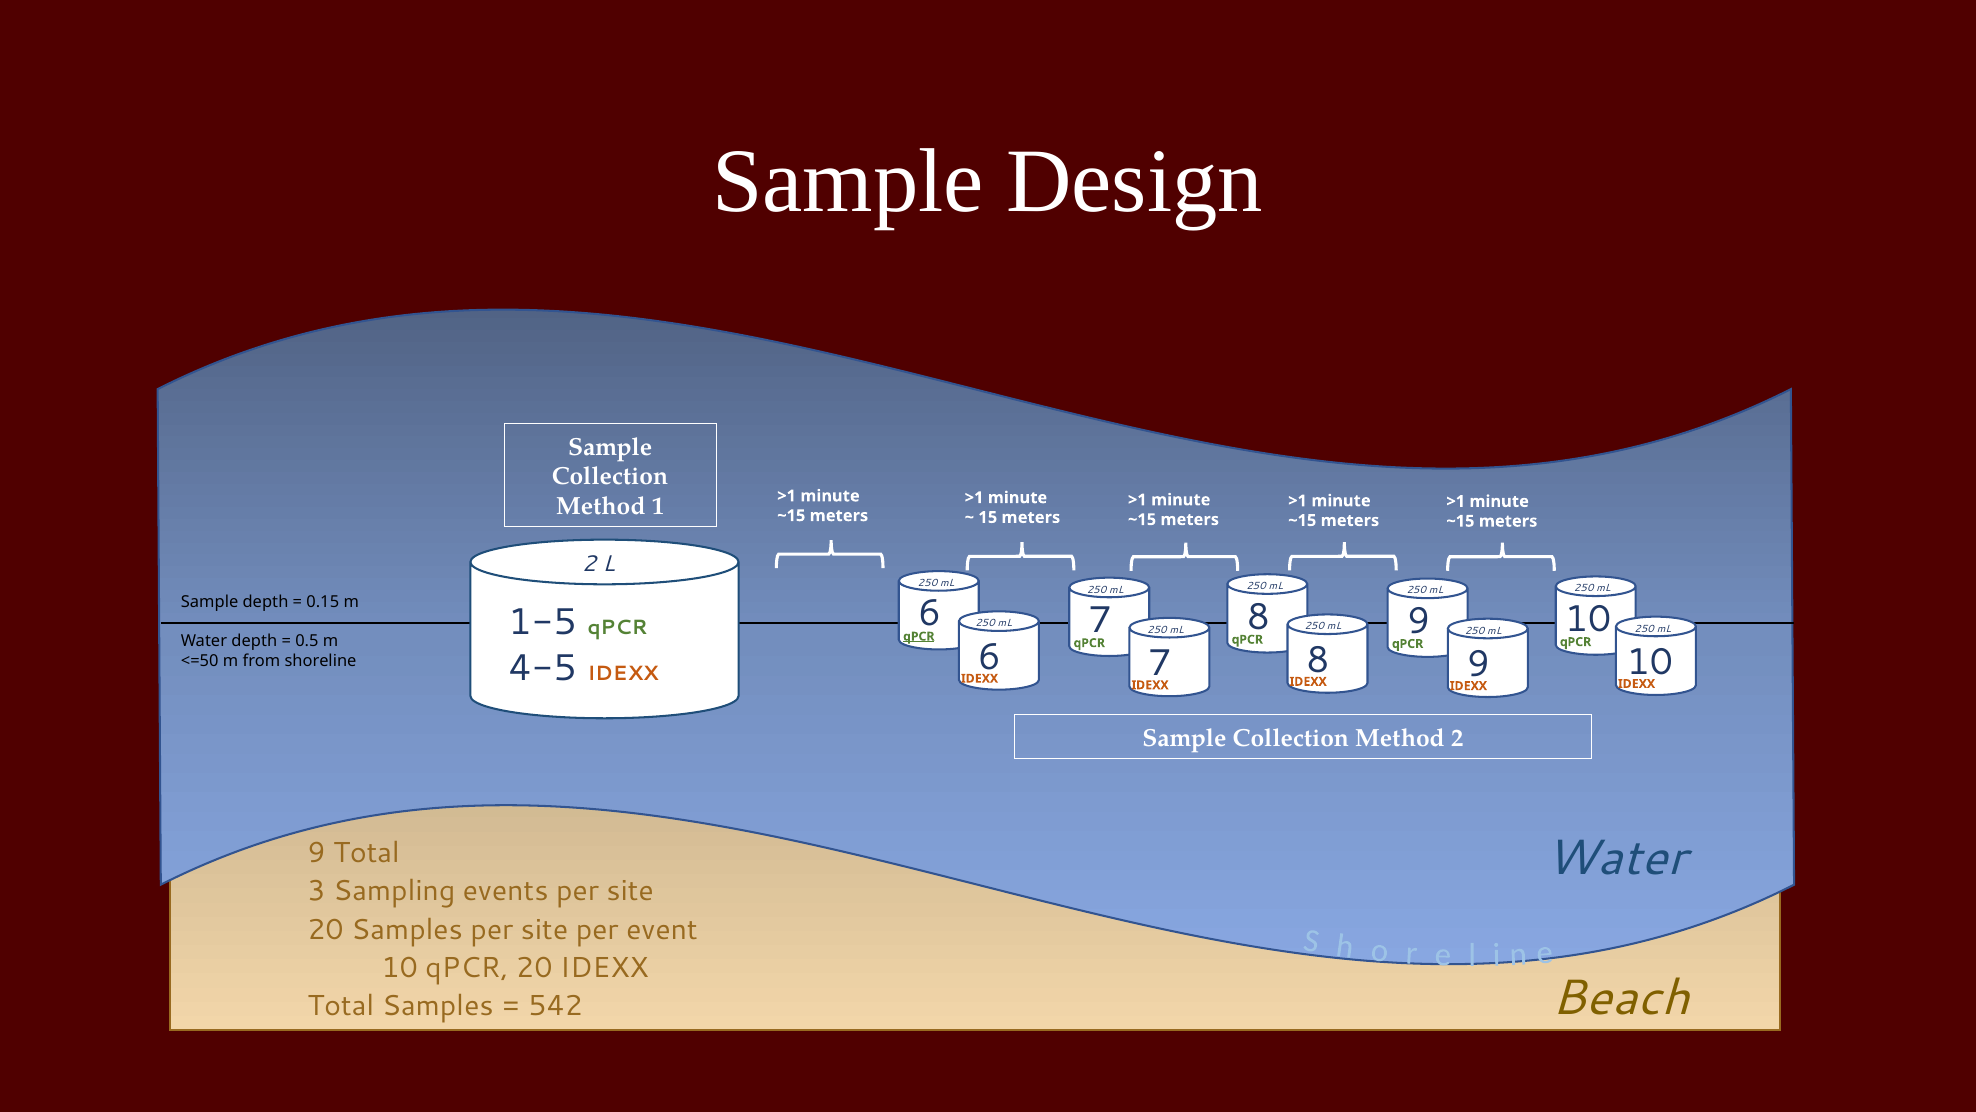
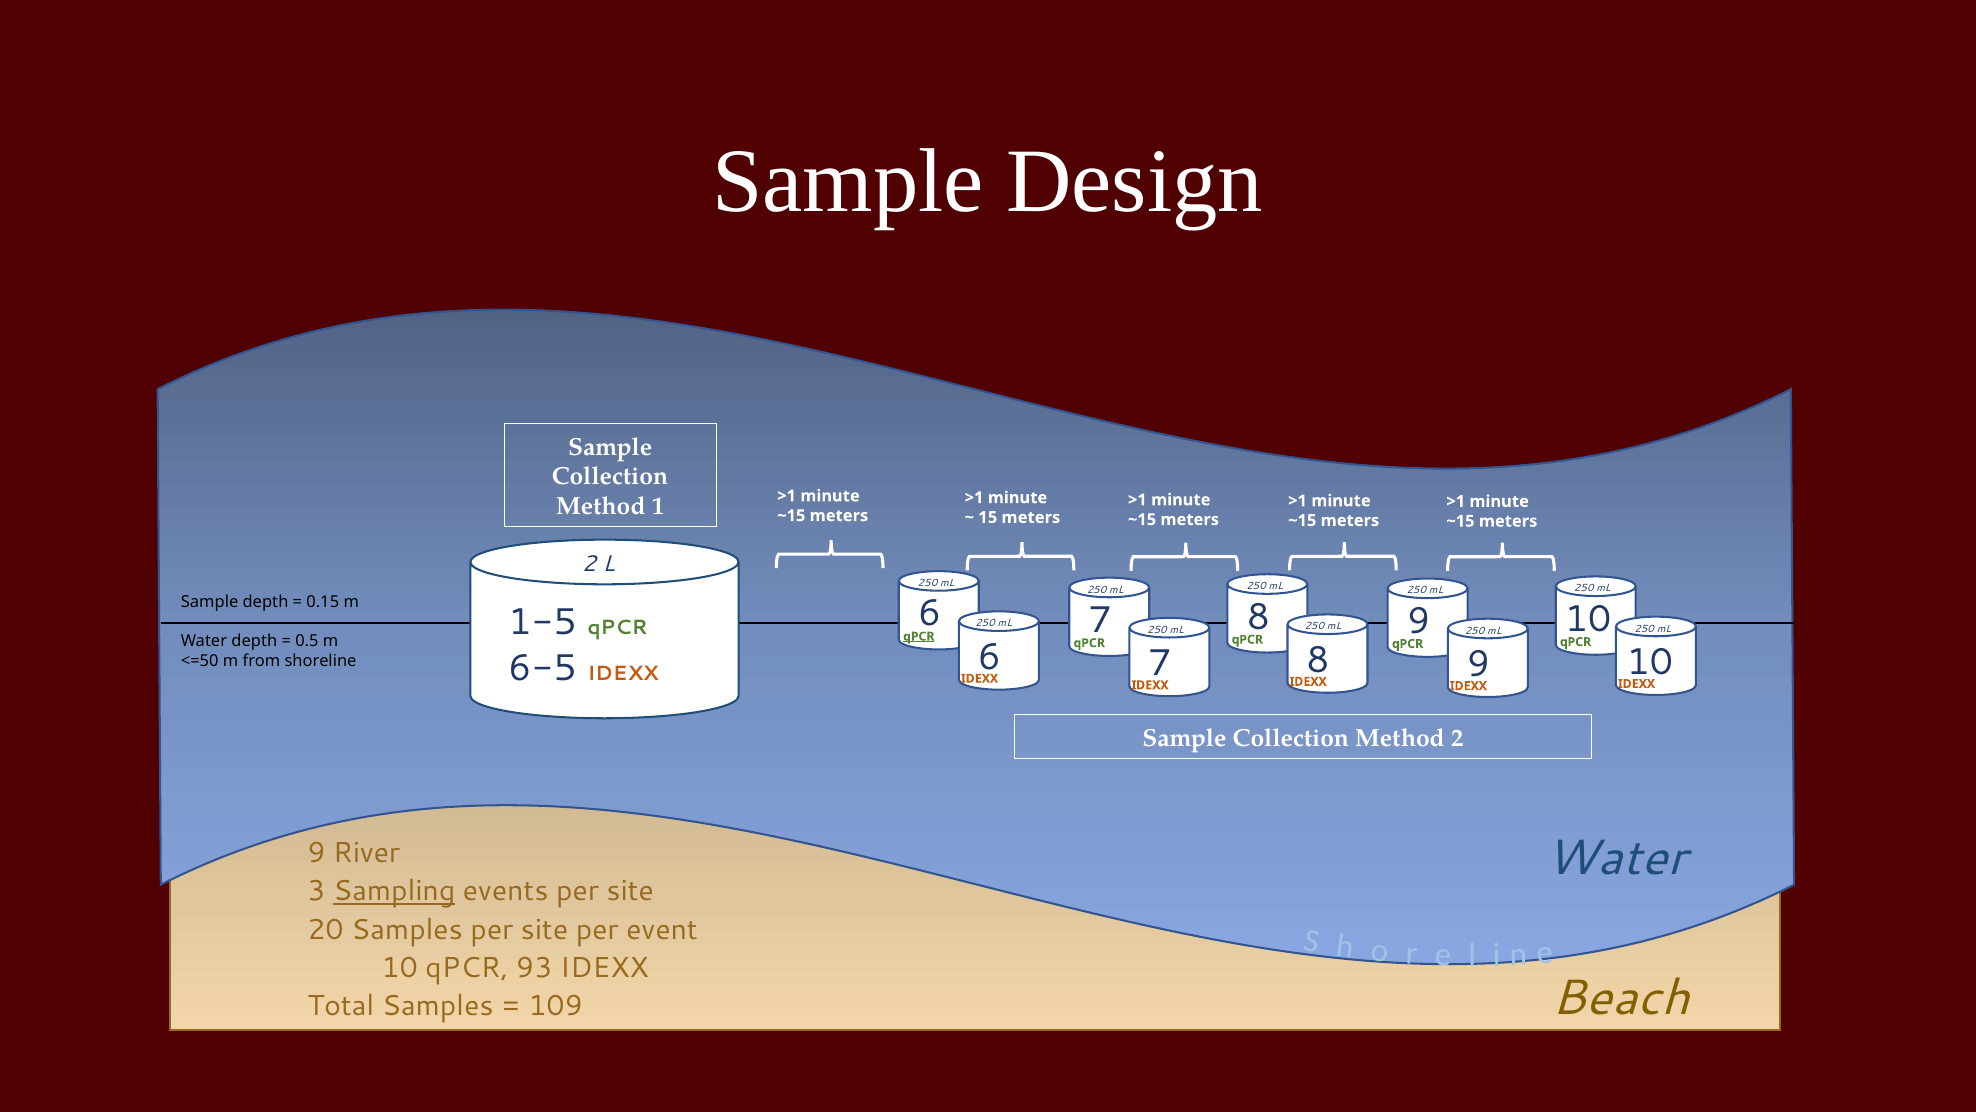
4-5: 4-5 -> 6-5 (543, 668)
9 Total: Total -> River (366, 853)
Sampling underline: none -> present (394, 891)
qPCR 20: 20 -> 93 (534, 967)
542: 542 -> 109 (556, 1005)
